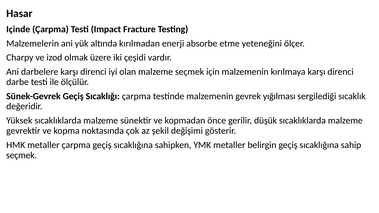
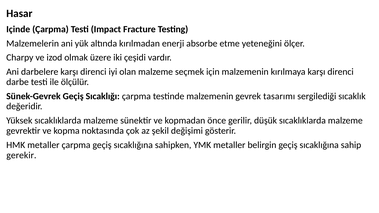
yığılması: yığılması -> tasarımı (279, 96)
seçmek: seçmek -> gerekir (21, 155)
